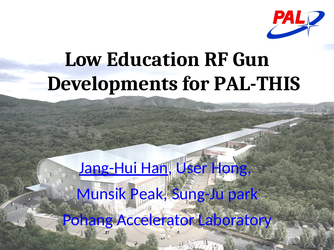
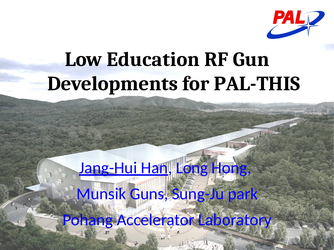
User: User -> Long (192, 168)
Peak: Peak -> Guns (149, 194)
